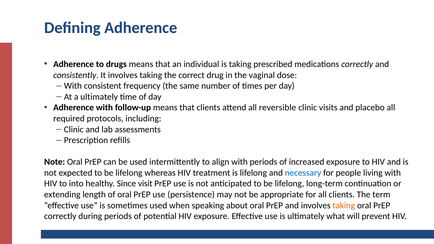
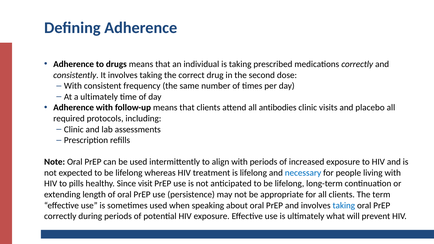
vaginal: vaginal -> second (262, 75)
reversible: reversible -> antibodies (278, 108)
into: into -> pills (76, 184)
taking colour: orange -> blue (344, 205)
